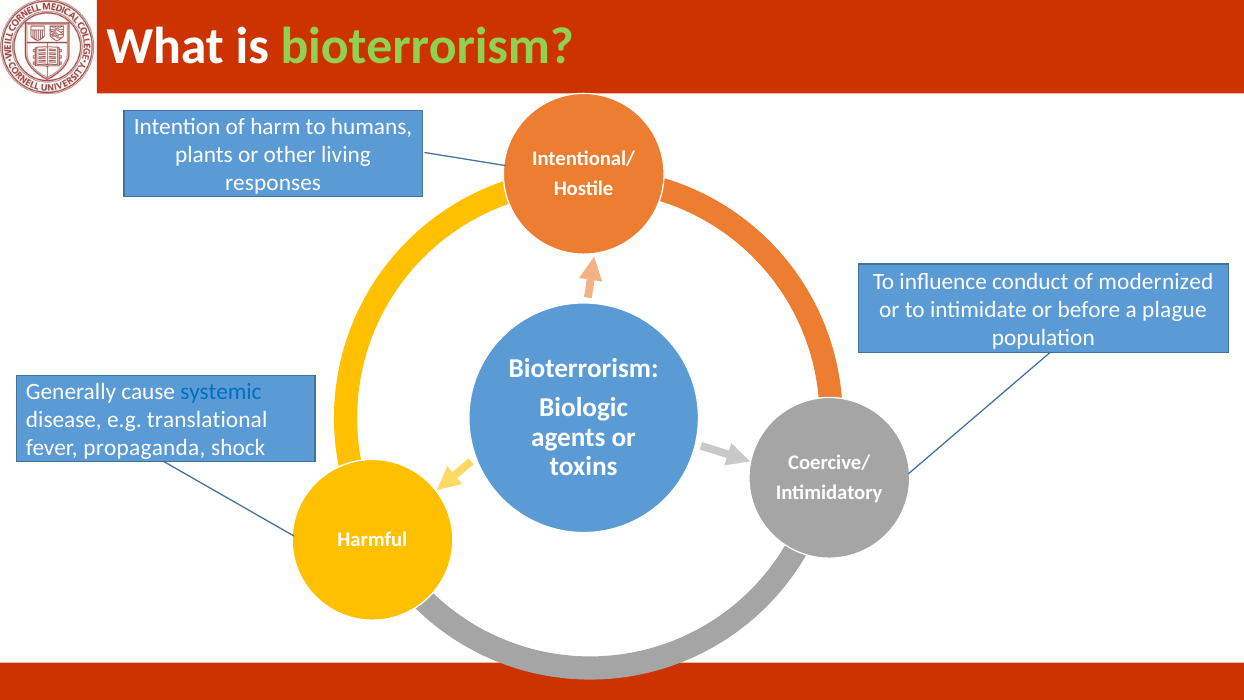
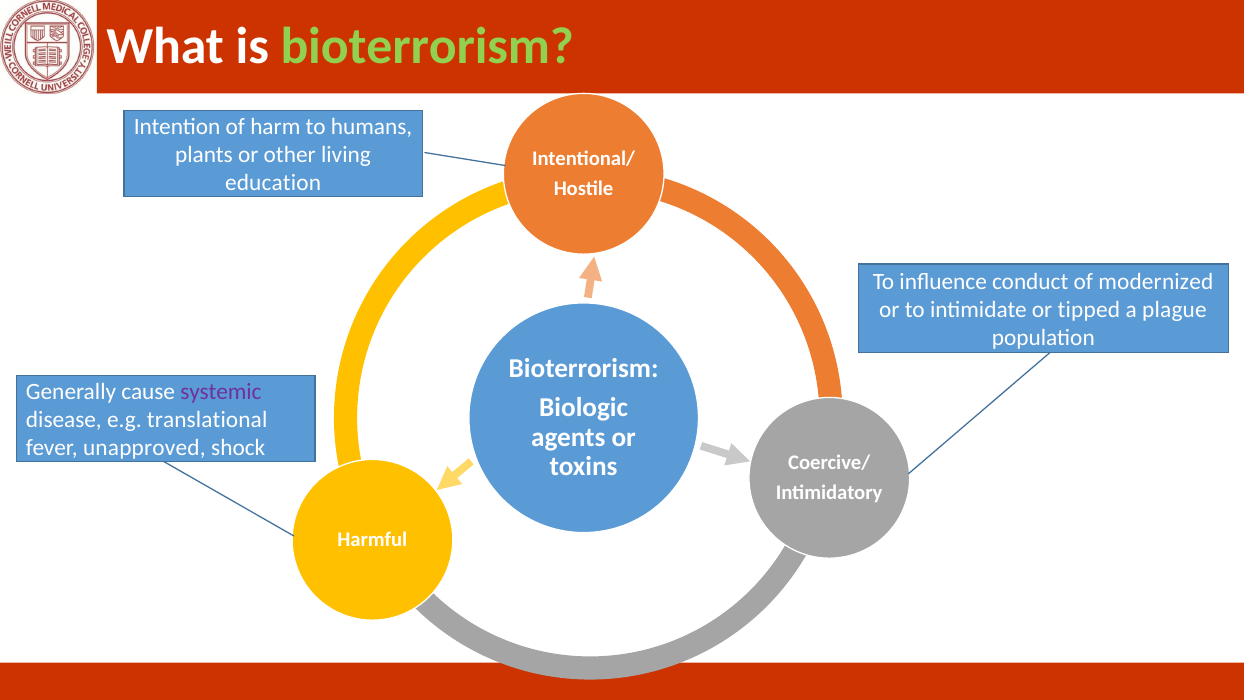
responses: responses -> education (273, 183)
before: before -> tipped (1089, 310)
systemic colour: blue -> purple (221, 392)
propaganda: propaganda -> unapproved (144, 448)
